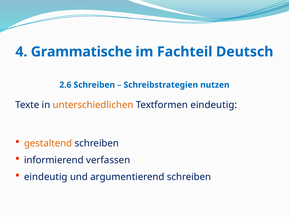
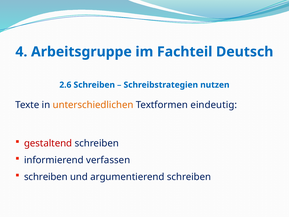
Grammatische: Grammatische -> Arbeitsgruppe (81, 52)
gestaltend colour: orange -> red (48, 143)
eindeutig: eindeutig -> schreiben (46, 177)
